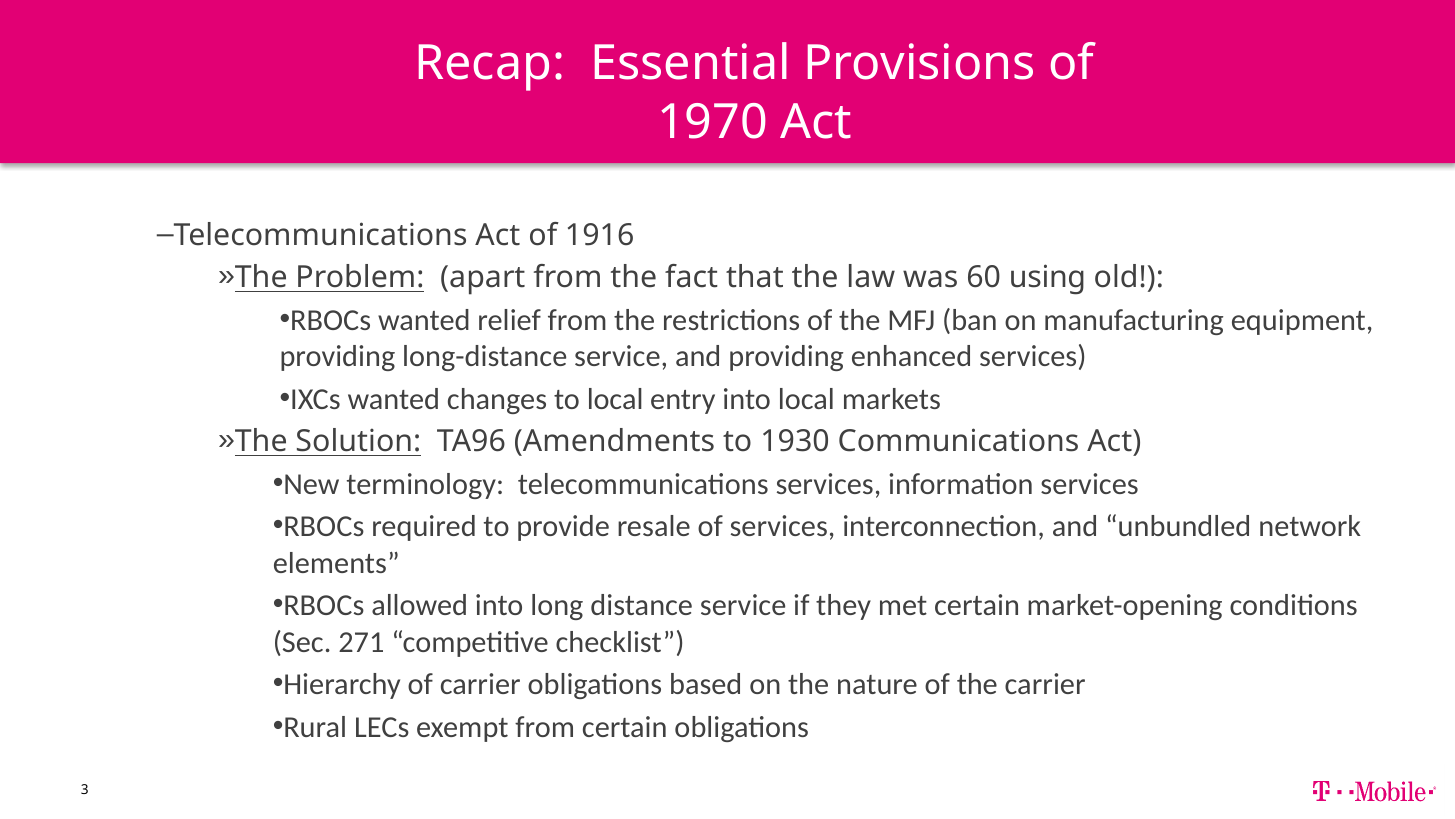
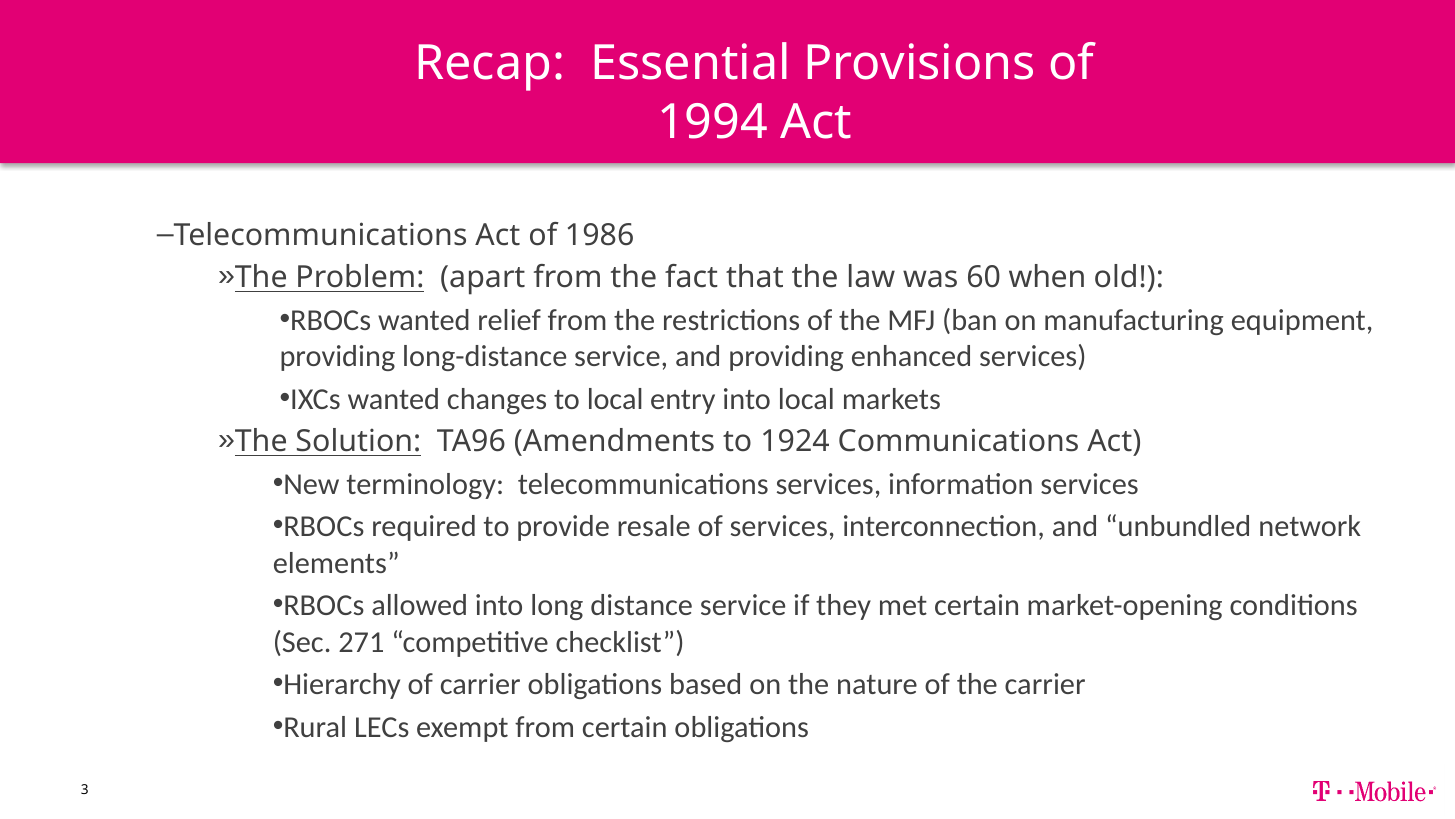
1970: 1970 -> 1994 (713, 122)
1916: 1916 -> 1986 (600, 235)
using: using -> when (1047, 277)
1930: 1930 -> 1924 (795, 441)
